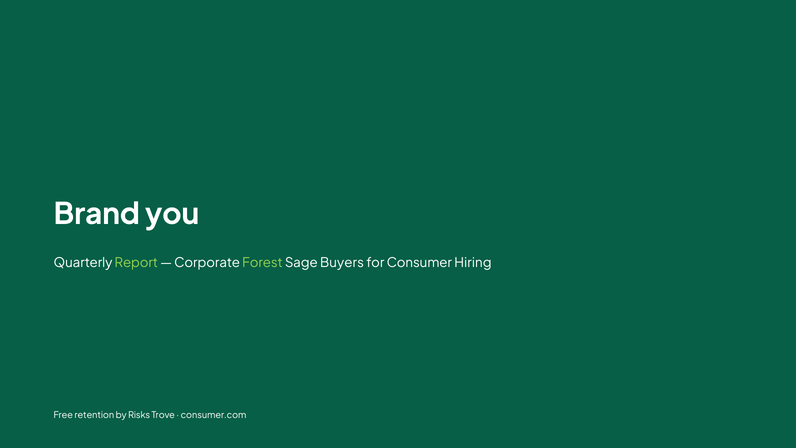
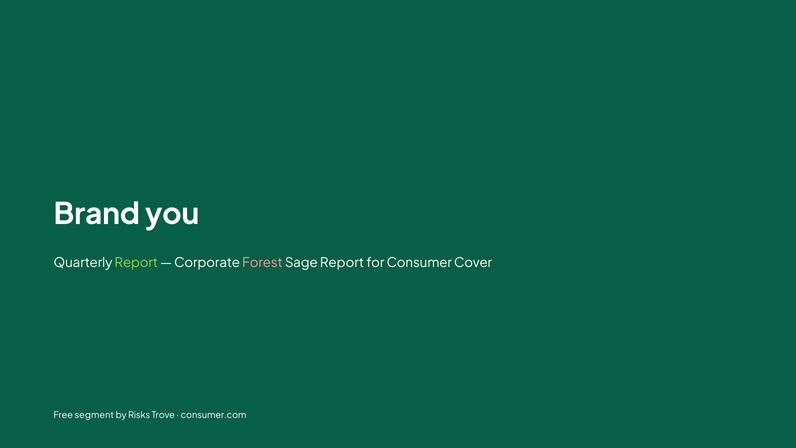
Forest colour: light green -> pink (262, 263)
Sage Buyers: Buyers -> Report (342, 263)
Hiring: Hiring -> Cover (473, 263)
retention: retention -> segment (94, 415)
